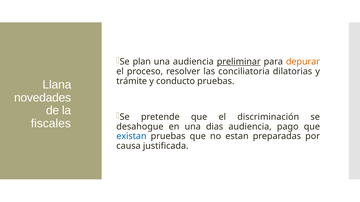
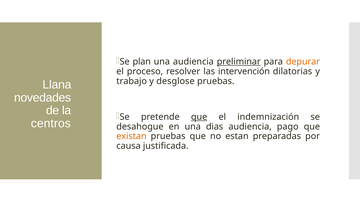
conciliatoria: conciliatoria -> intervención (244, 72)
trámite: trámite -> trabajo (132, 81)
conducto: conducto -> desglose (175, 81)
que underline: none -> present (199, 117)
discriminación: discriminación -> indemnización (268, 117)
fiscales: fiscales -> centros (51, 124)
existan colour: blue -> orange (131, 137)
